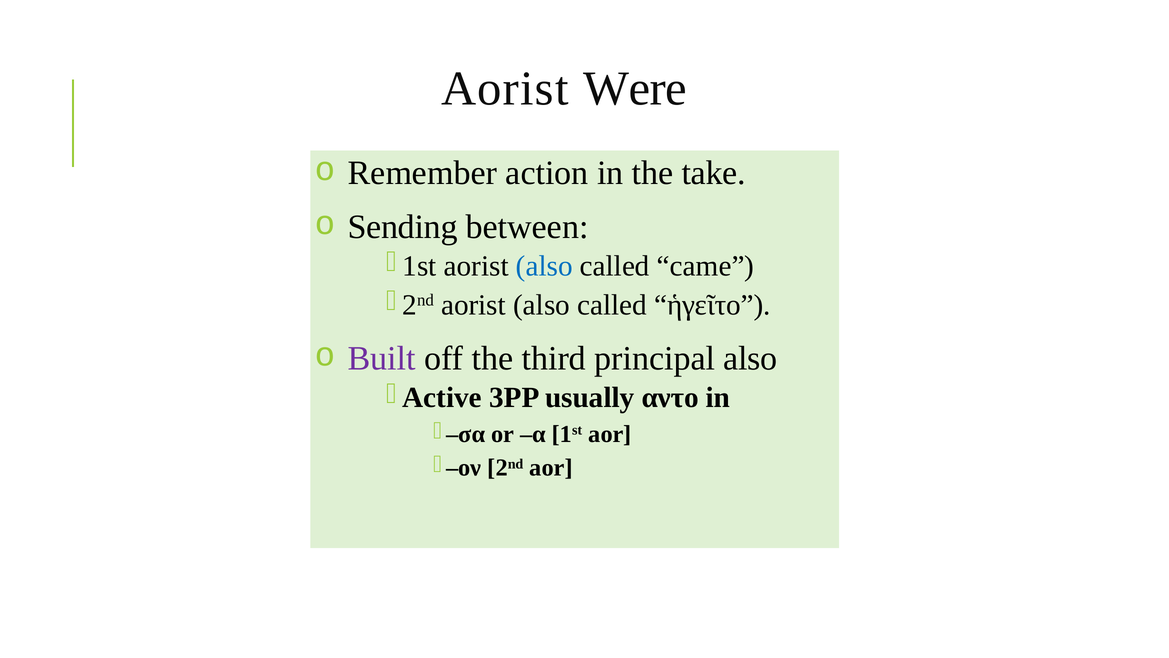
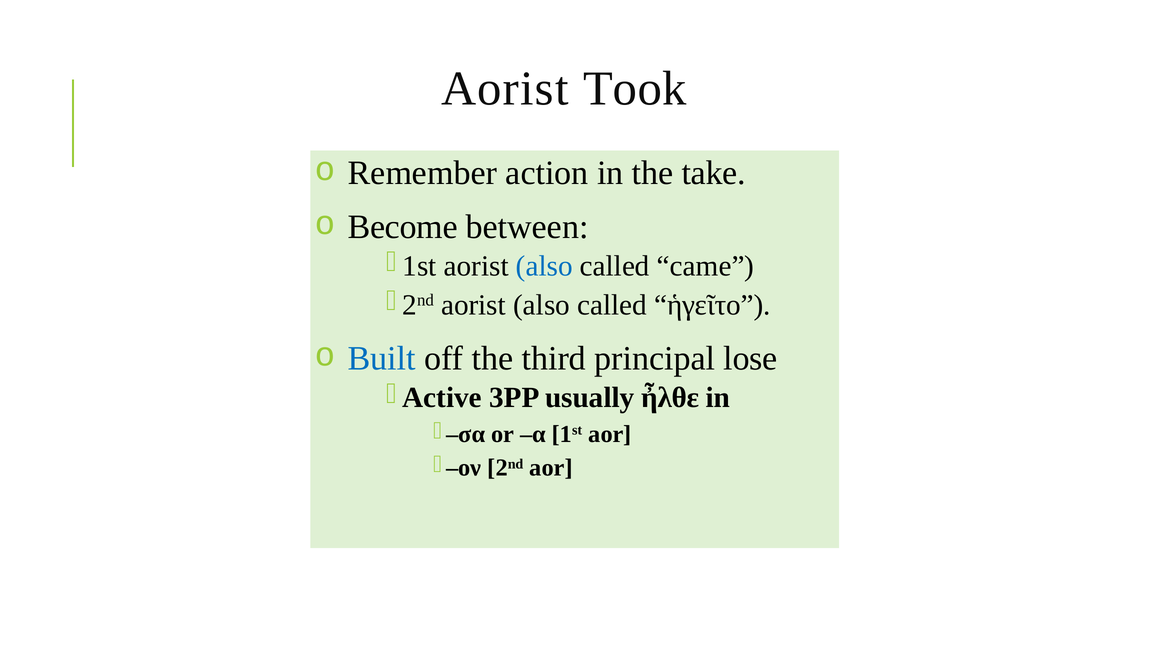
Were: Were -> Took (635, 89)
Sending: Sending -> Become (403, 227)
Built colour: purple -> blue (382, 358)
principal also: also -> lose (750, 358)
αντο: αντο -> ἦλθε (670, 397)
